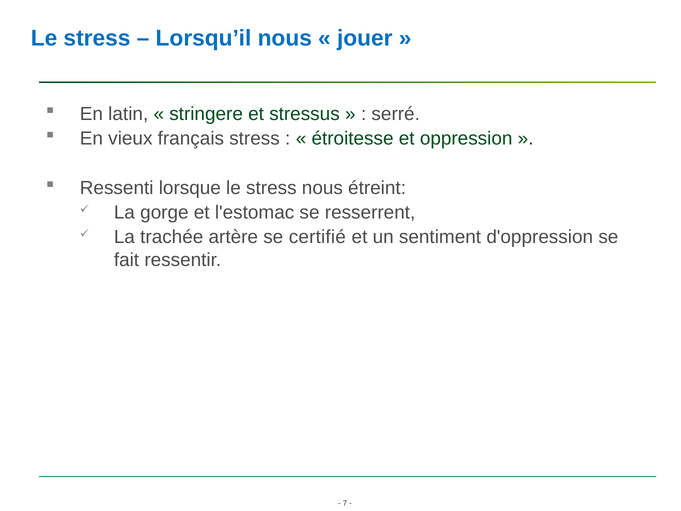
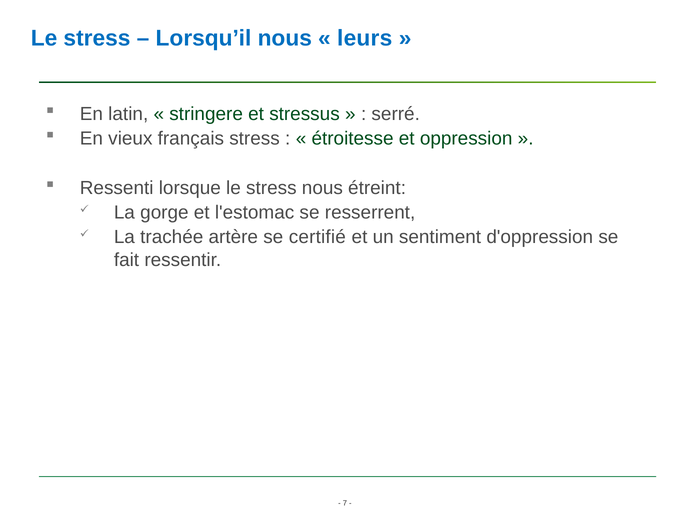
jouer: jouer -> leurs (365, 38)
